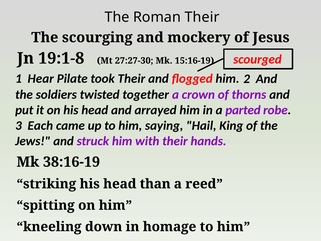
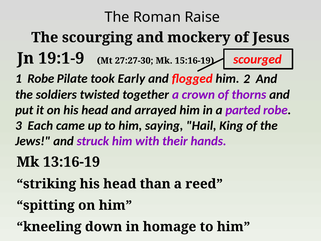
Roman Their: Their -> Raise (202, 17)
19:1-8: 19:1-8 -> 19:1-9 (61, 58)
1 Hear: Hear -> Robe (41, 79)
took Their: Their -> Early (131, 79)
38:16-19: 38:16-19 -> 13:16-19 (71, 162)
